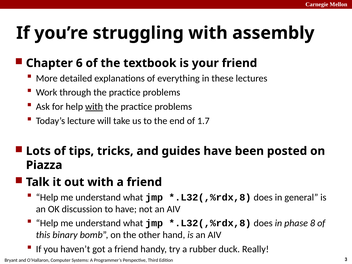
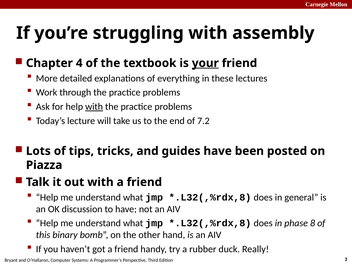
6: 6 -> 4 (79, 63)
your underline: none -> present (205, 63)
1.7: 1.7 -> 7.2 (203, 121)
